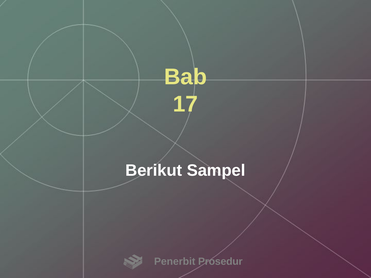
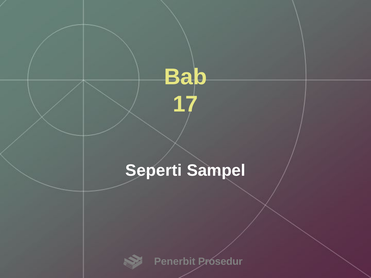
Berikut: Berikut -> Seperti (154, 171)
